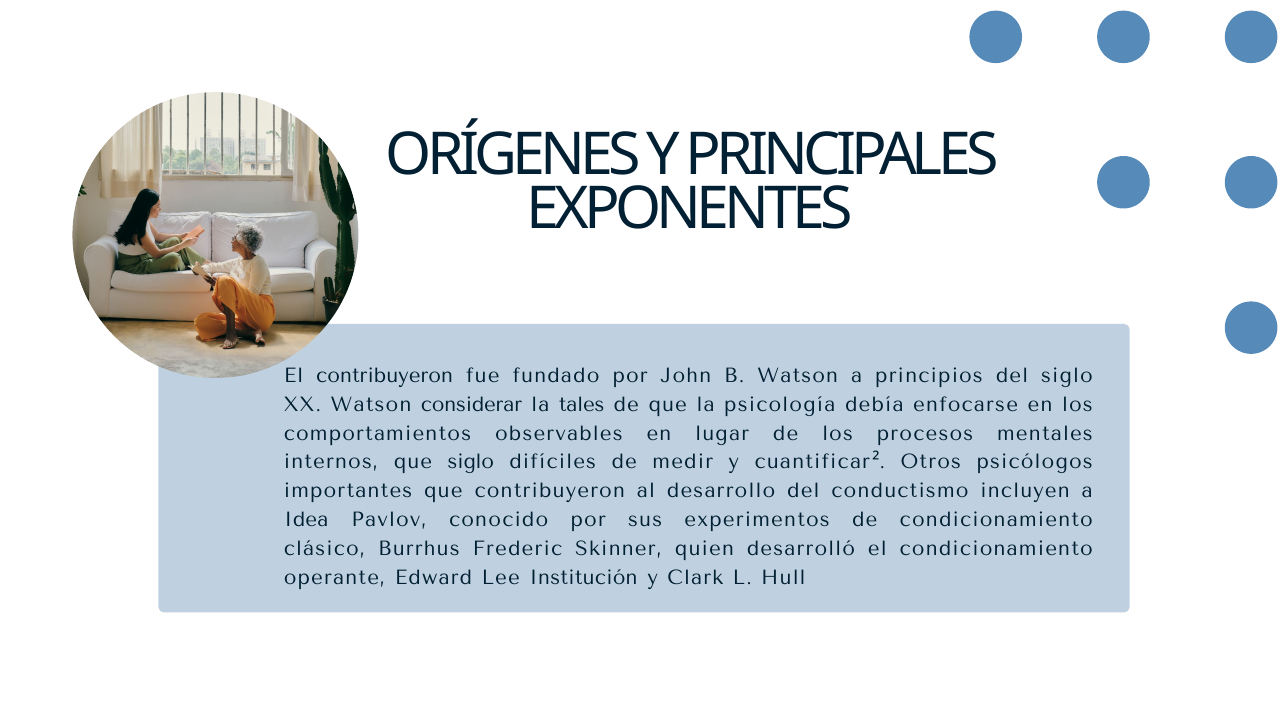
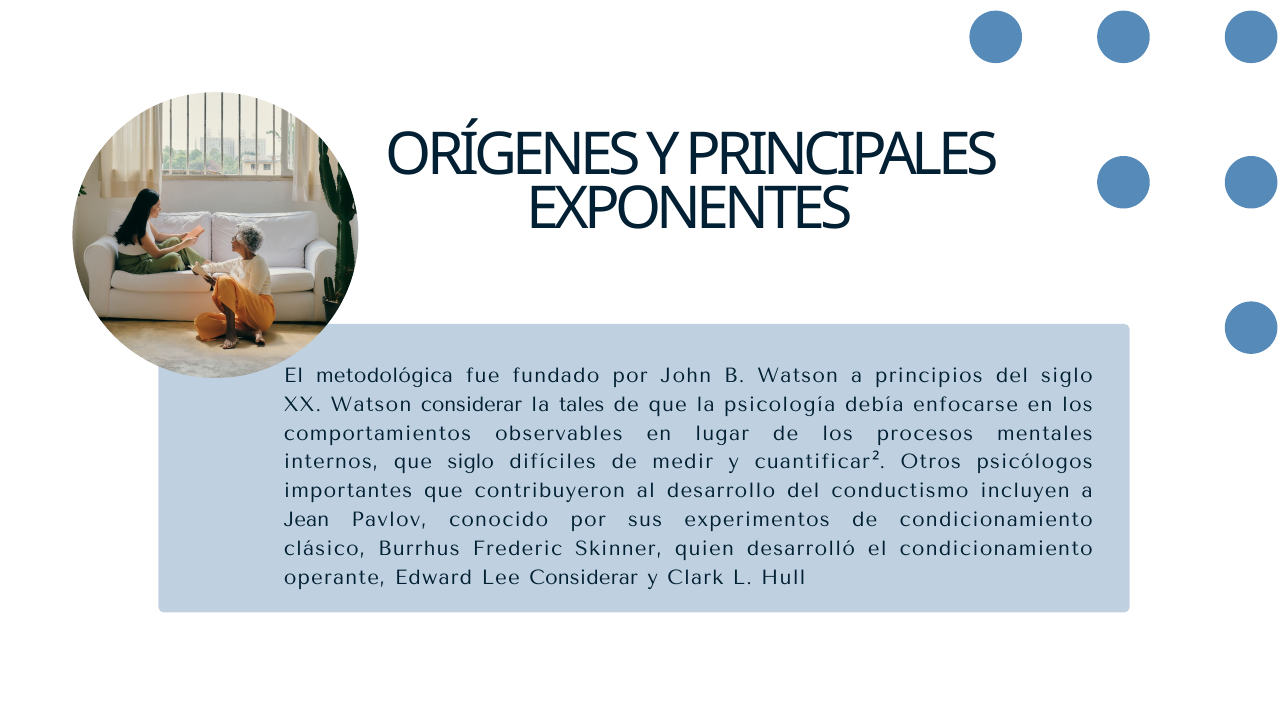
El contribuyeron: contribuyeron -> metodológica (385, 376)
Idea: Idea -> Jean (307, 520)
Lee Institución: Institución -> Considerar (584, 578)
